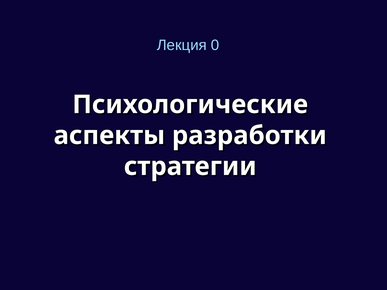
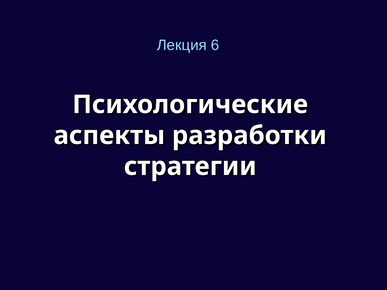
0: 0 -> 6 (215, 45)
